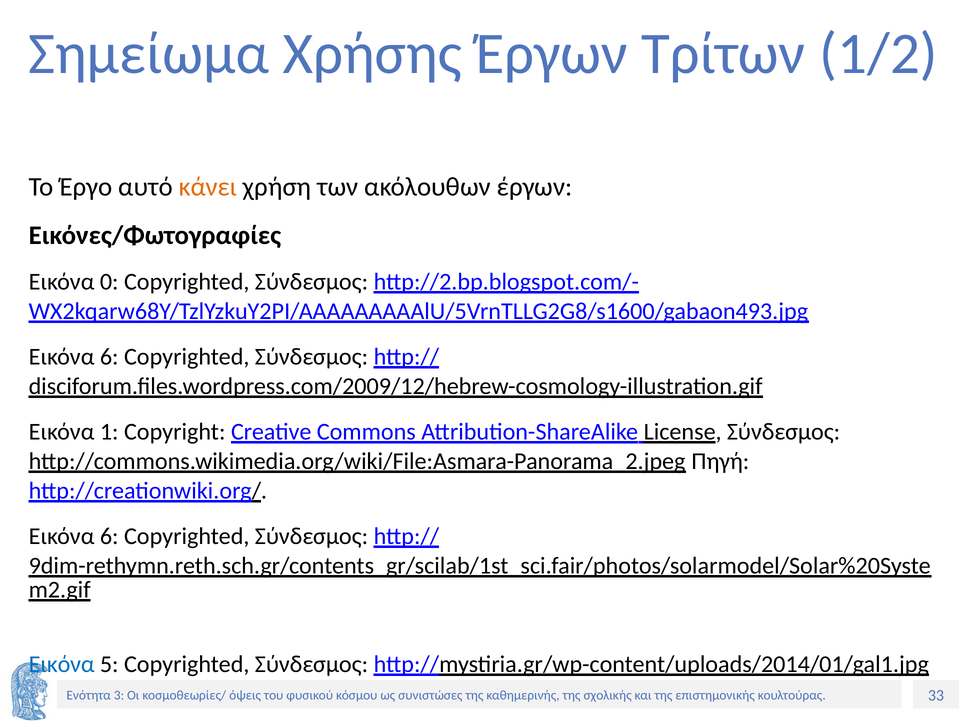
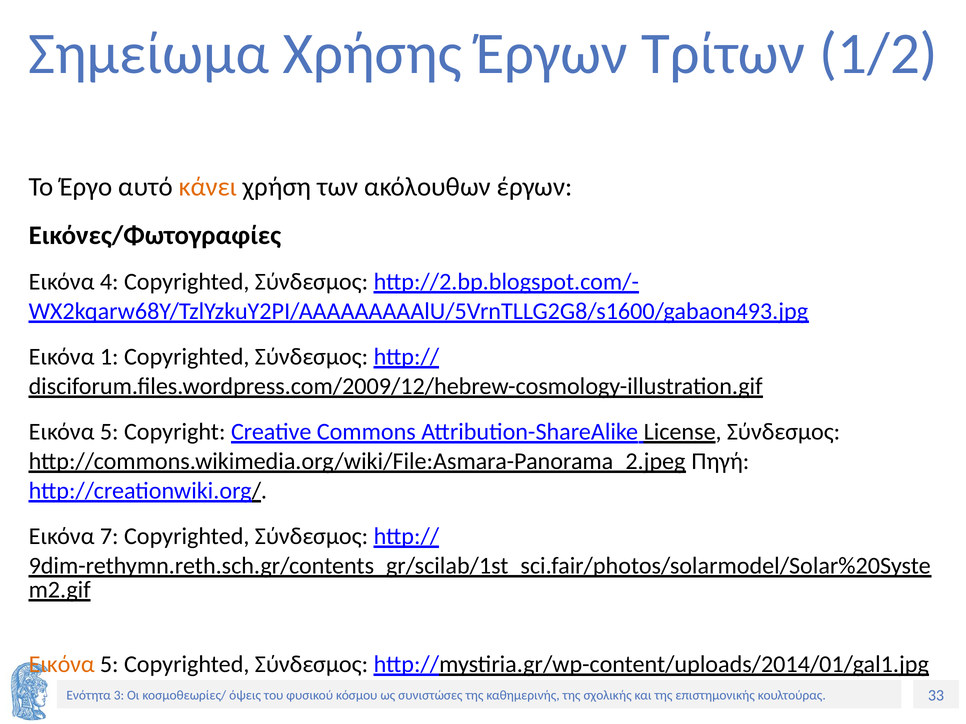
0: 0 -> 4 (109, 282)
6: 6 -> 1 (109, 357)
1: 1 -> 5 (109, 432)
6: 6 -> 7 (109, 537)
Εικόνα colour: blue -> orange (62, 665)
